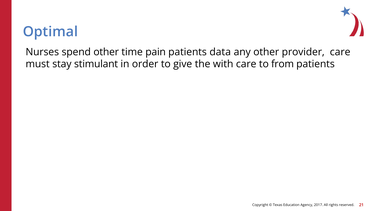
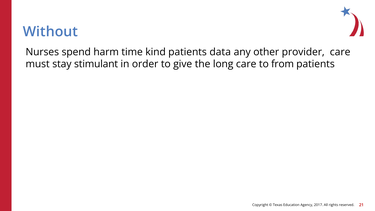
Optimal: Optimal -> Without (50, 32)
spend other: other -> harm (106, 52)
pain: pain -> kind (156, 52)
with: with -> long (223, 64)
